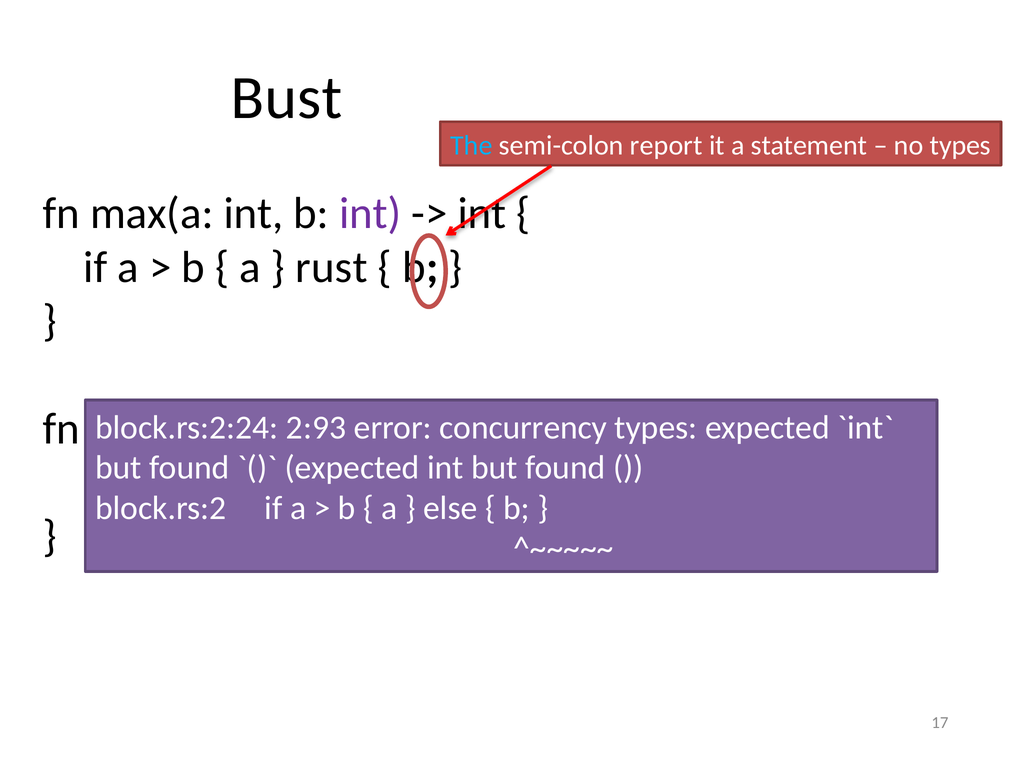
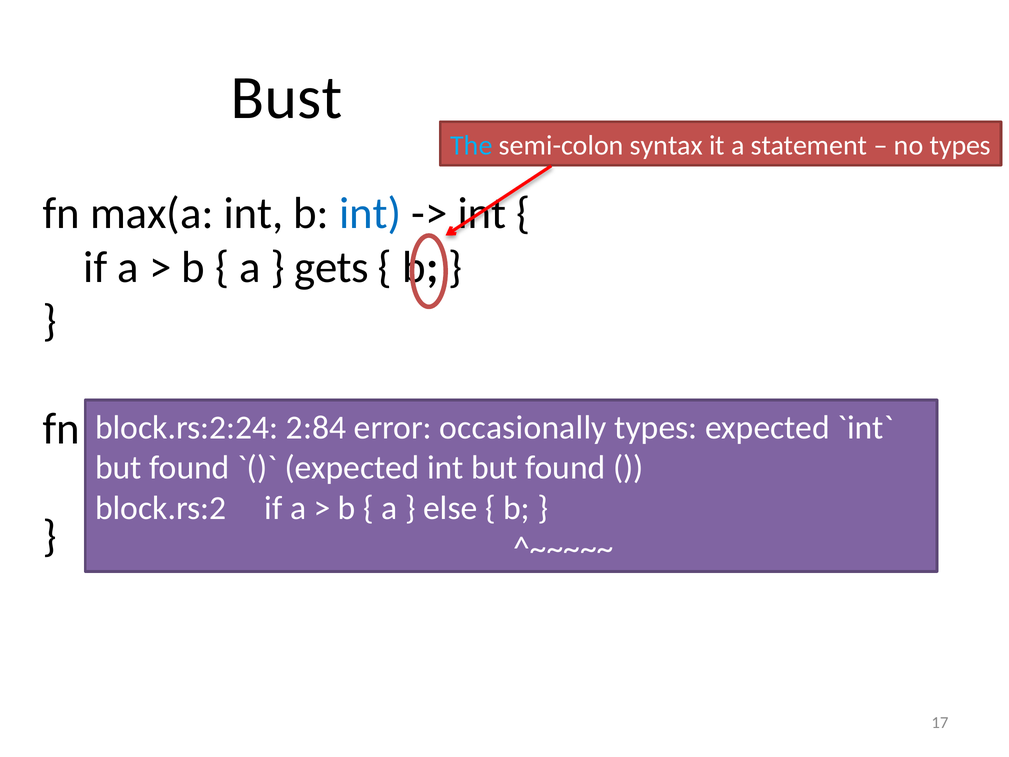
report: report -> syntax (666, 145)
int colour: purple -> blue (370, 213)
rust: rust -> gets (332, 267)
2:93: 2:93 -> 2:84 (316, 427)
concurrency: concurrency -> occasionally (523, 427)
